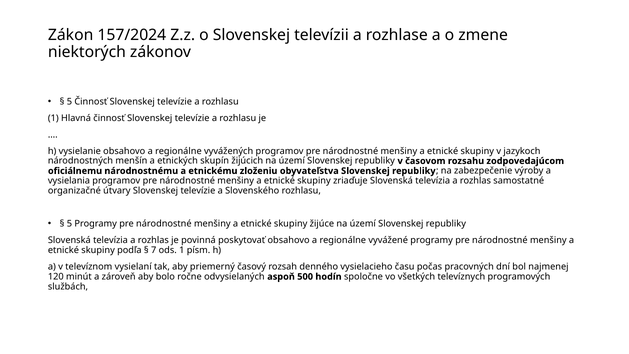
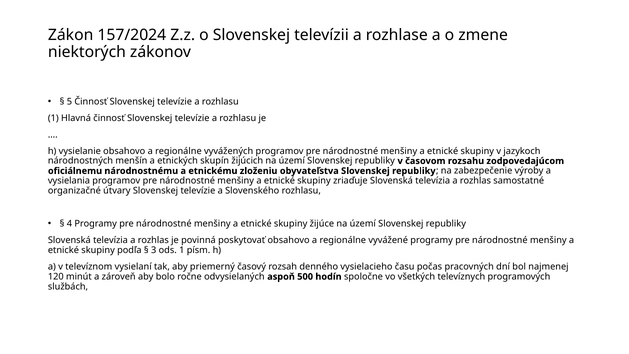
5: 5 -> 4 (69, 224)
7: 7 -> 3 (154, 250)
